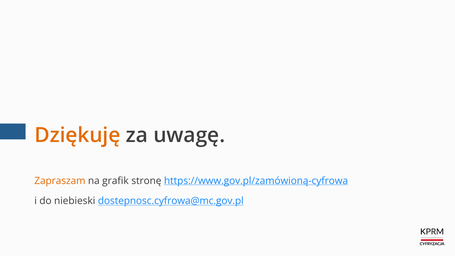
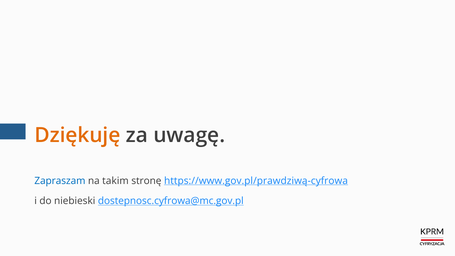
Zapraszam colour: orange -> blue (60, 181)
grafik: grafik -> takim (115, 181)
https://www.gov.pl/zamówioną-cyfrowa: https://www.gov.pl/zamówioną-cyfrowa -> https://www.gov.pl/prawdziwą-cyfrowa (256, 181)
